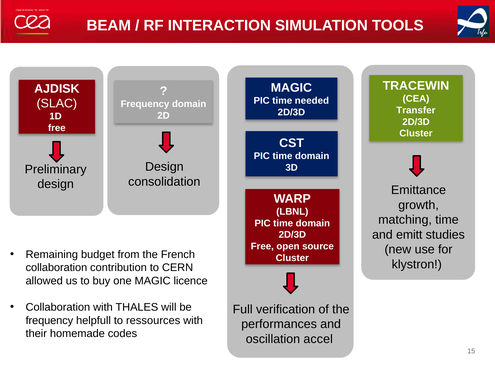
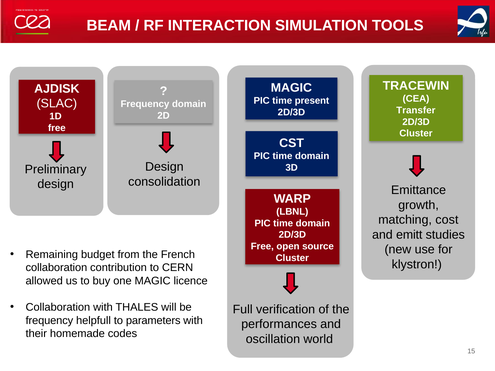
needed: needed -> present (312, 101)
matching time: time -> cost (447, 220)
ressources: ressources -> parameters (153, 321)
accel: accel -> world (318, 339)
